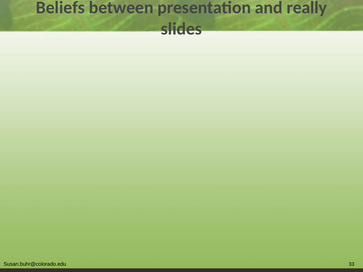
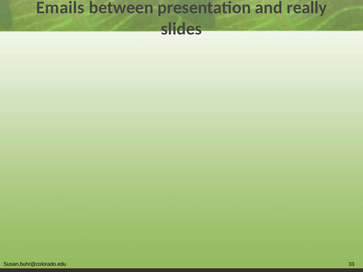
Beliefs: Beliefs -> Emails (60, 8)
